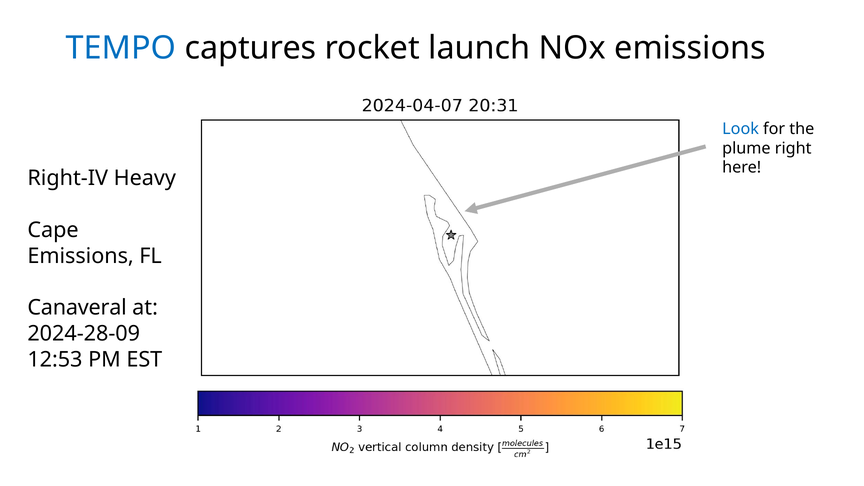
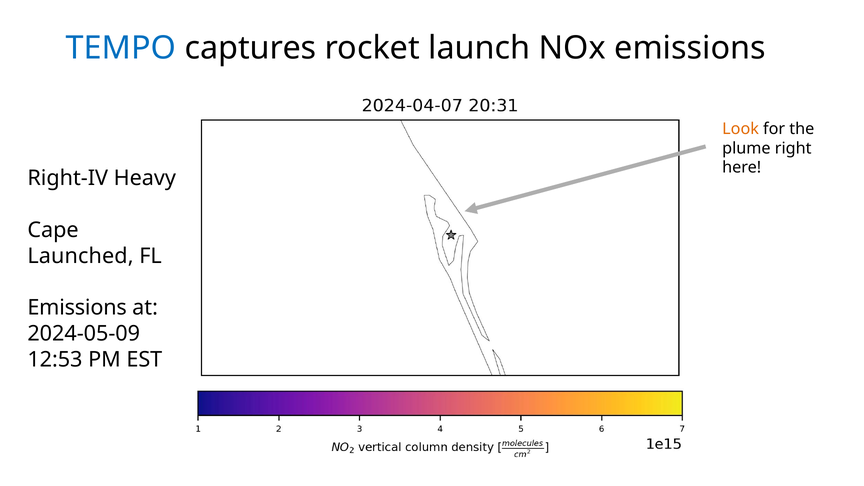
Look colour: blue -> orange (741, 129)
Emissions: Emissions -> Launched (80, 256)
Canaveral: Canaveral -> Emissions (77, 308)
2024-28-09: 2024-28-09 -> 2024-05-09 (84, 334)
